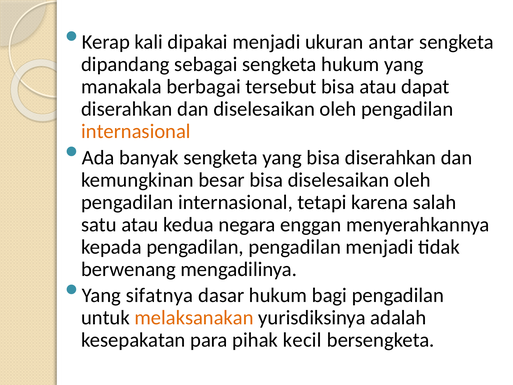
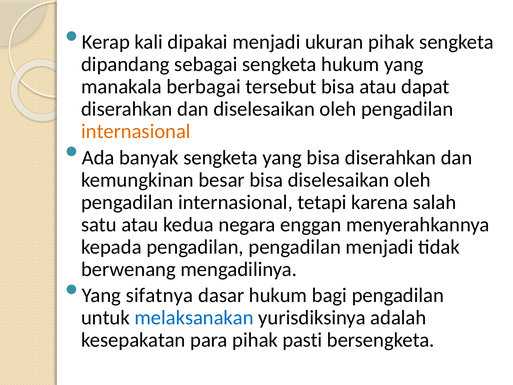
ukuran antar: antar -> pihak (391, 42)
melaksanakan colour: orange -> blue (194, 318)
kecil: kecil -> pasti (302, 340)
